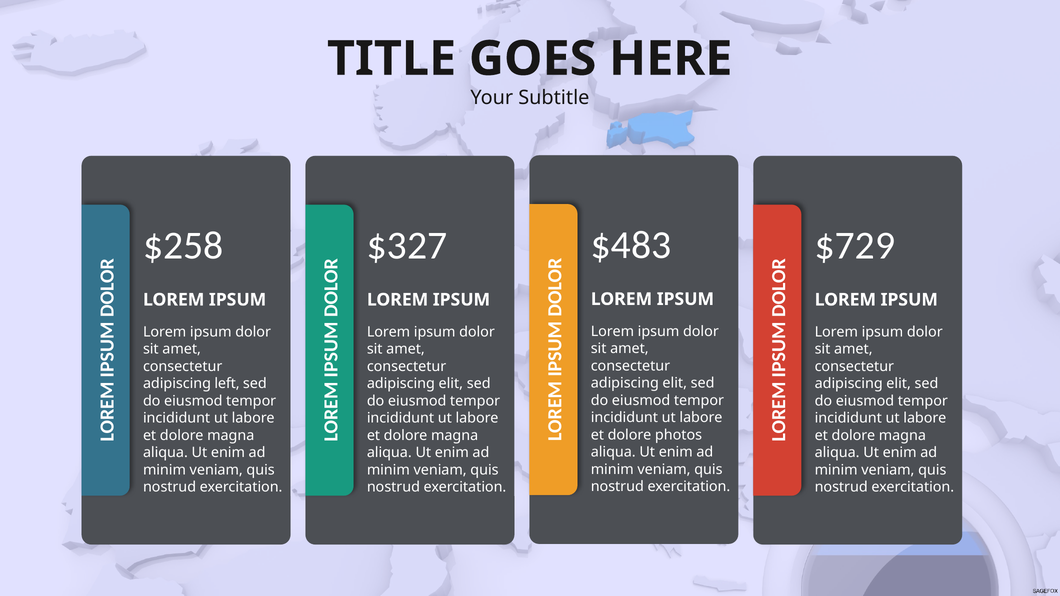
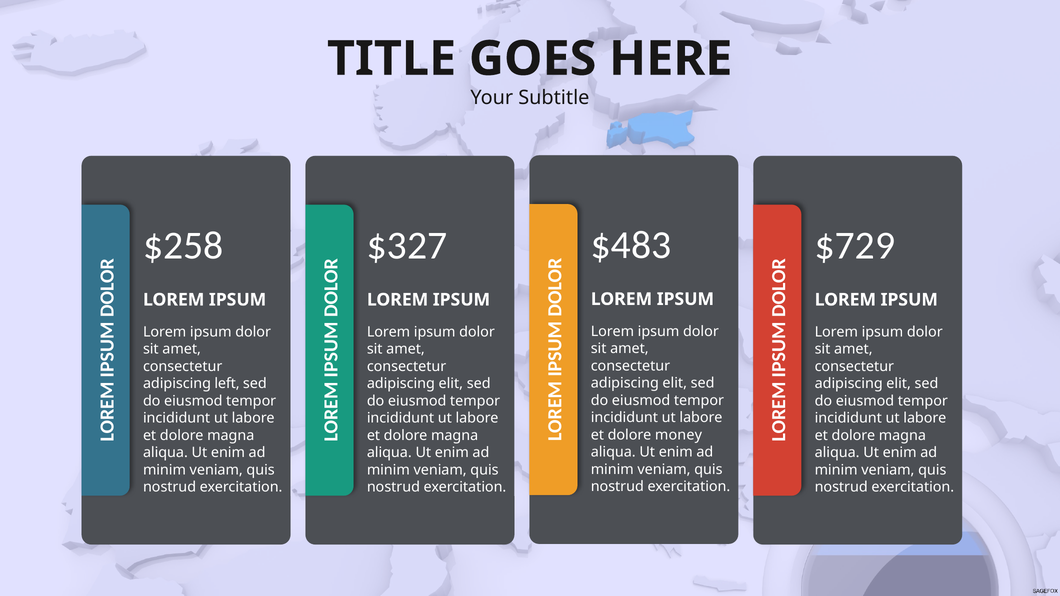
photos: photos -> money (678, 435)
